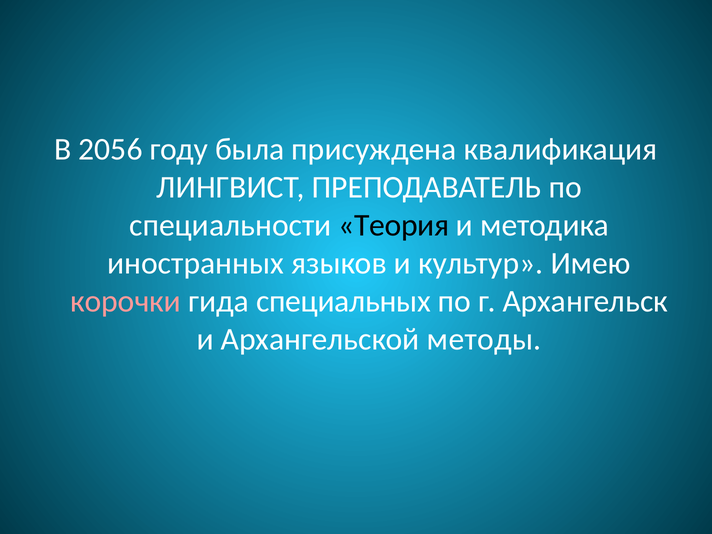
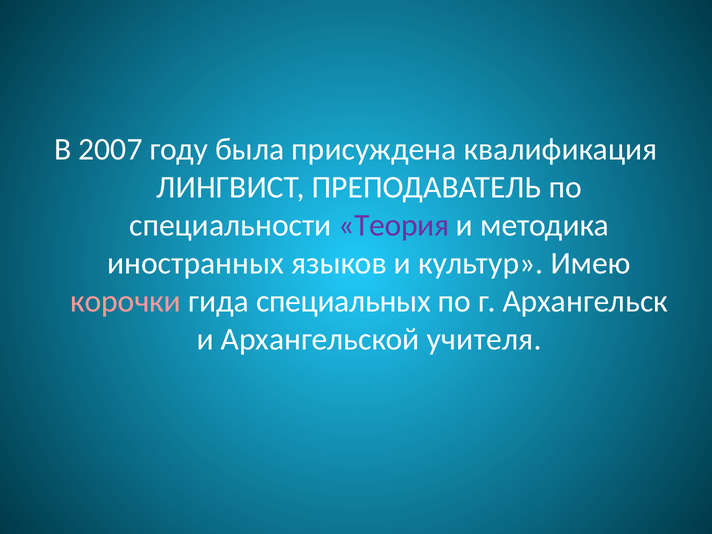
2056: 2056 -> 2007 (110, 149)
Теория colour: black -> purple (394, 225)
методы: методы -> учителя (484, 339)
